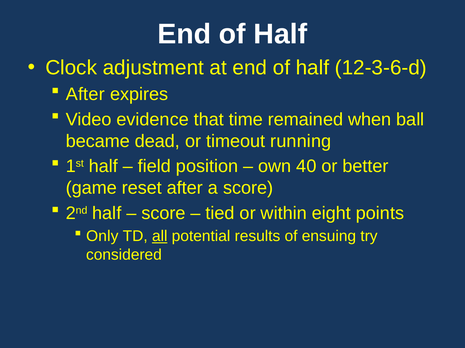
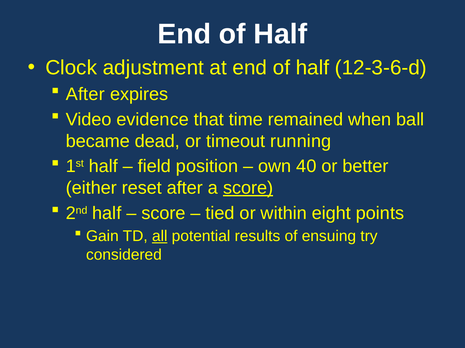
game: game -> either (91, 188)
score underline: none -> present (248, 188)
Only: Only -> Gain (102, 237)
